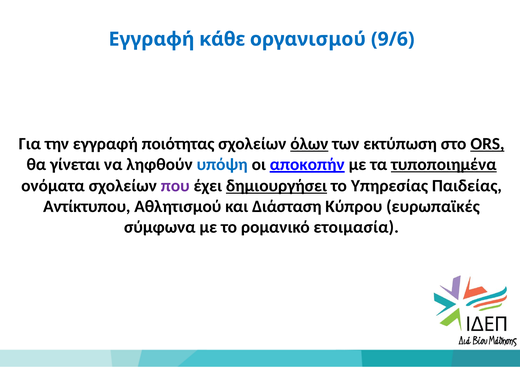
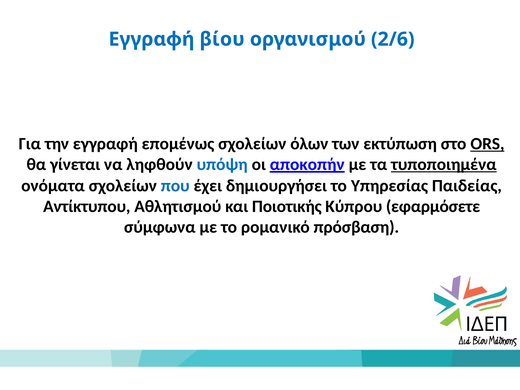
κάθε: κάθε -> βίου (222, 39)
9/6: 9/6 -> 2/6 (393, 39)
ποιότητας: ποιότητας -> επομένως (178, 144)
όλων underline: present -> none (309, 144)
που colour: purple -> blue (175, 186)
δημιουργήσει underline: present -> none (276, 186)
Διάσταση: Διάσταση -> Ποιοτικής (287, 206)
ευρωπαϊκές: ευρωπαϊκές -> εφαρμόσετε (433, 206)
ετοιμασία: ετοιμασία -> πρόσβαση (356, 227)
